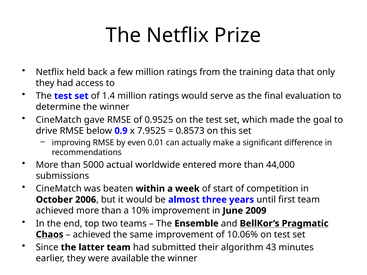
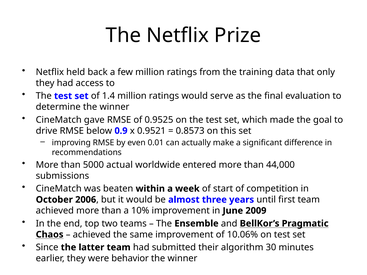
7.9525: 7.9525 -> 0.9521 (151, 131)
43: 43 -> 30 (271, 248)
available: available -> behavior (130, 259)
